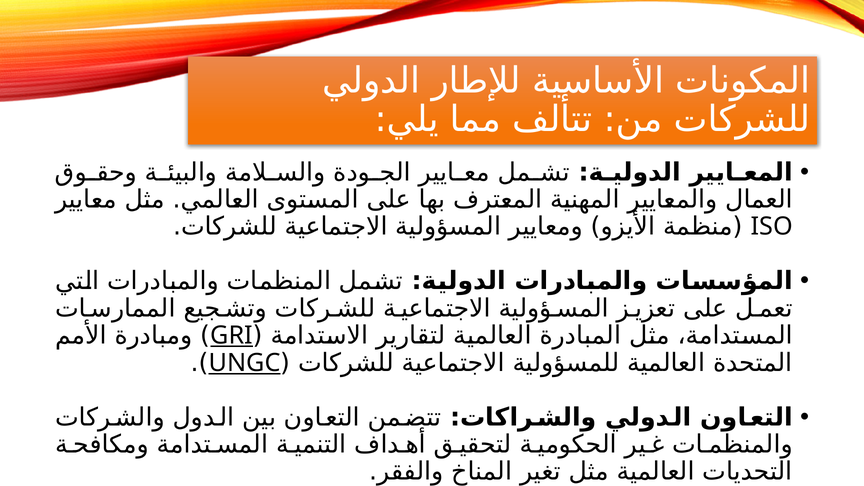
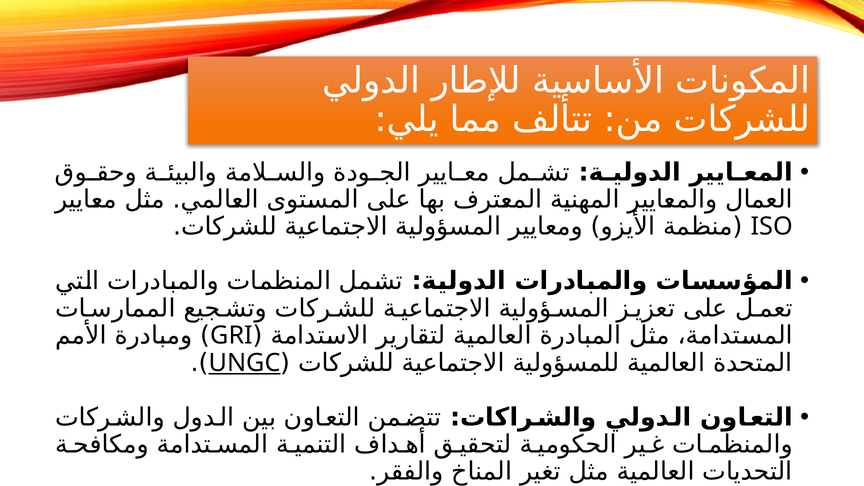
GRI underline: present -> none (232, 336)
